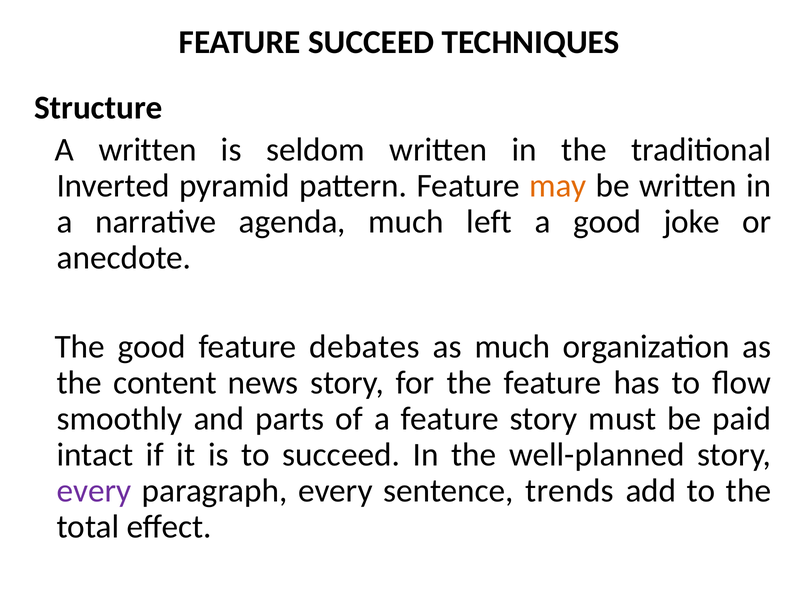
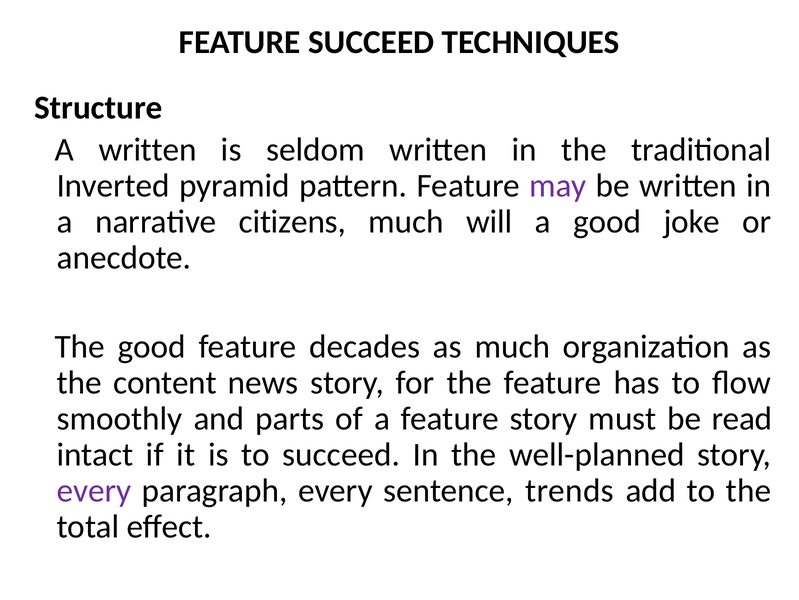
may colour: orange -> purple (558, 186)
agenda: agenda -> citizens (292, 222)
left: left -> will (489, 222)
debates: debates -> decades (365, 346)
paid: paid -> read (742, 418)
